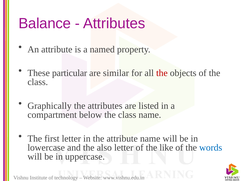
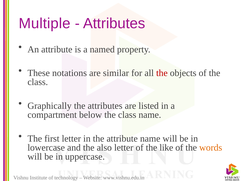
Balance: Balance -> Multiple (45, 23)
particular: particular -> notations (70, 73)
words colour: blue -> orange (211, 147)
